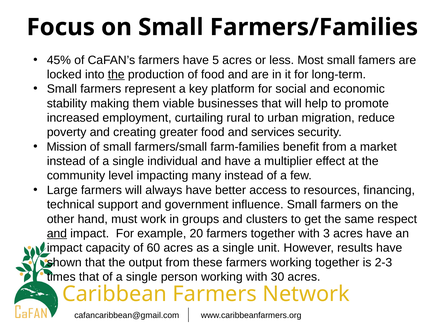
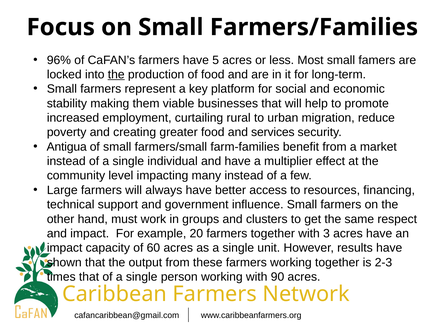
45%: 45% -> 96% (59, 60)
Mission: Mission -> Antigua (67, 147)
and underline: present -> none (57, 234)
30: 30 -> 90 (278, 277)
